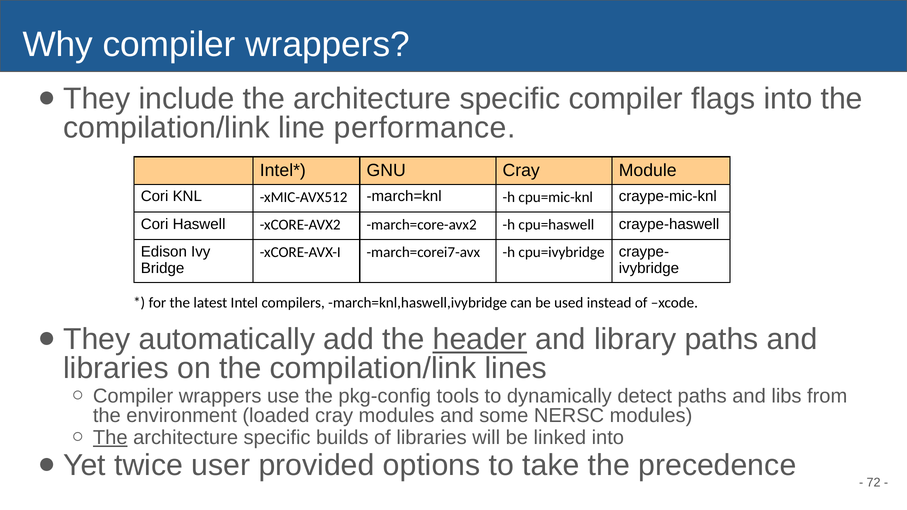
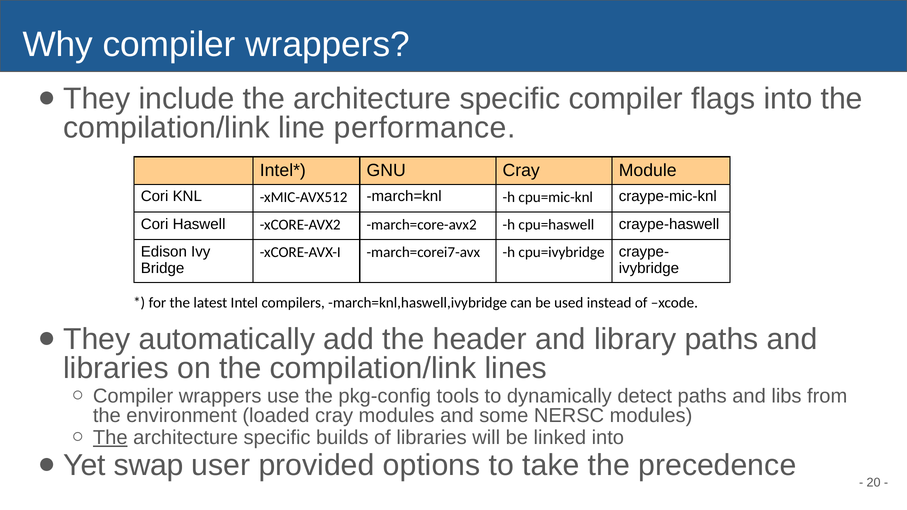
header underline: present -> none (480, 340)
twice: twice -> swap (149, 466)
72: 72 -> 20 (874, 483)
